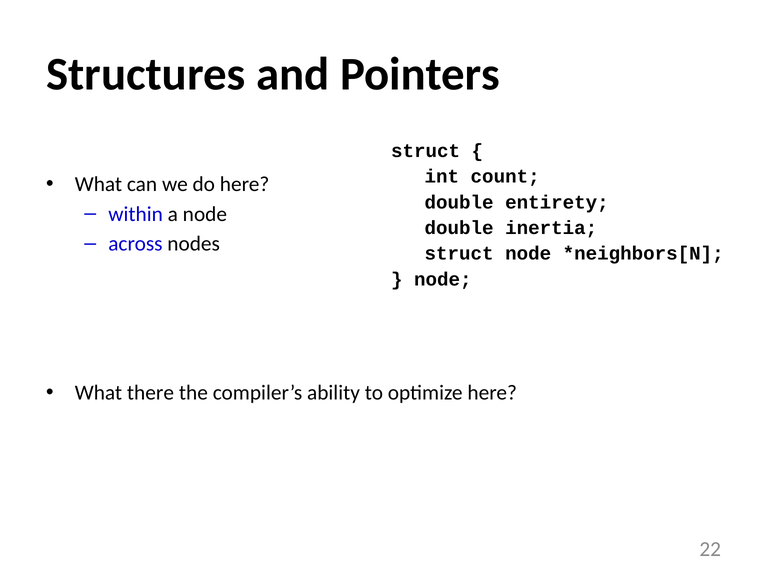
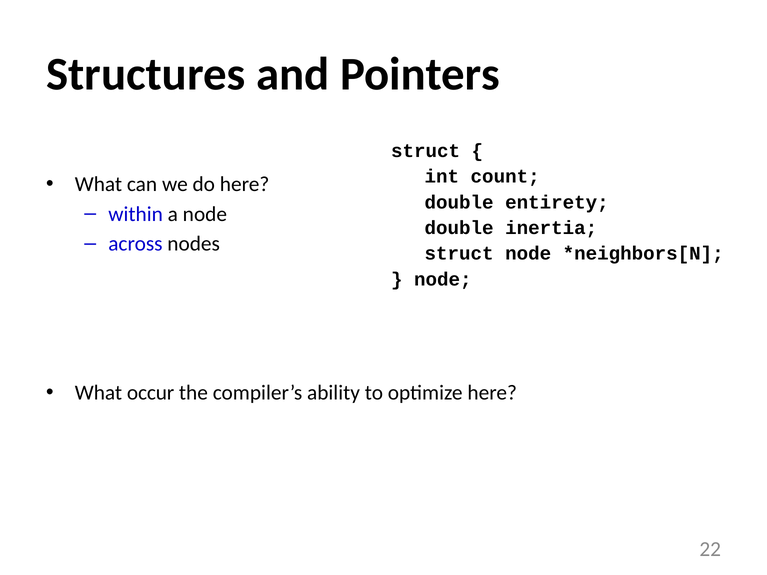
there: there -> occur (151, 393)
